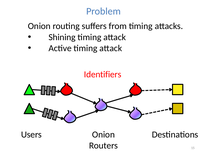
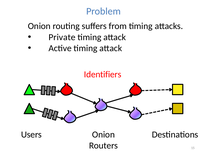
Shining: Shining -> Private (62, 37)
